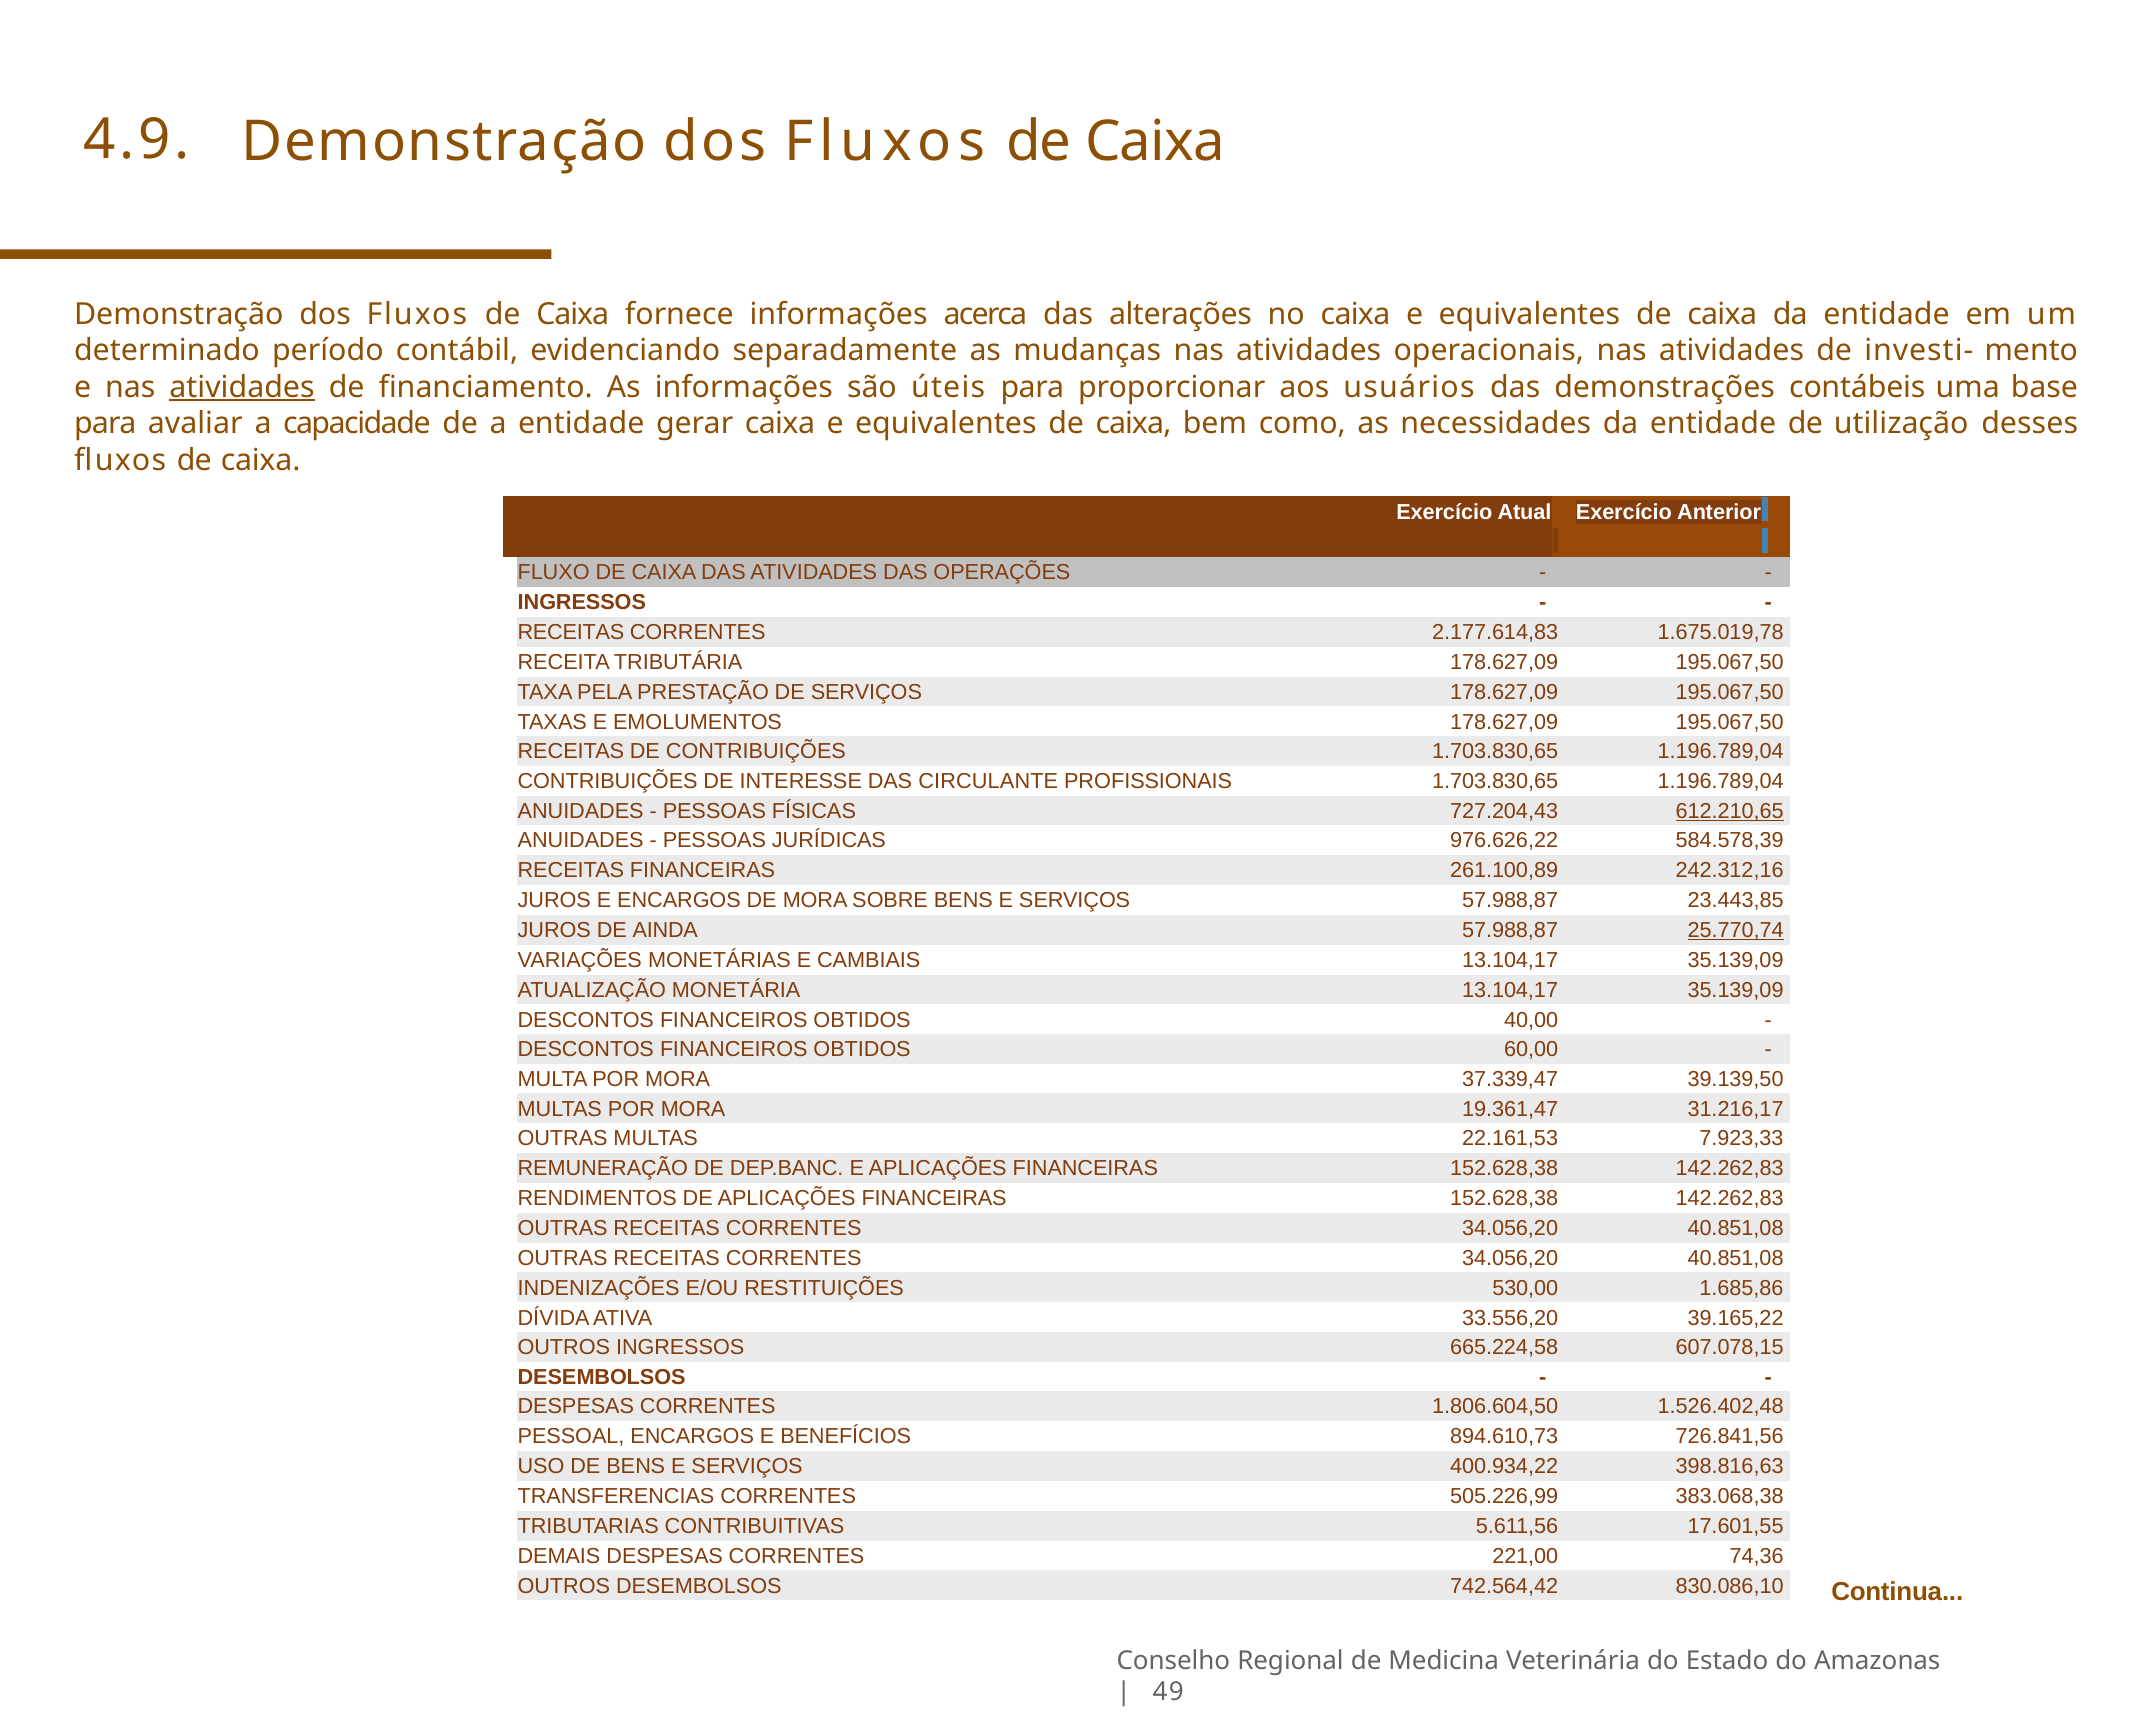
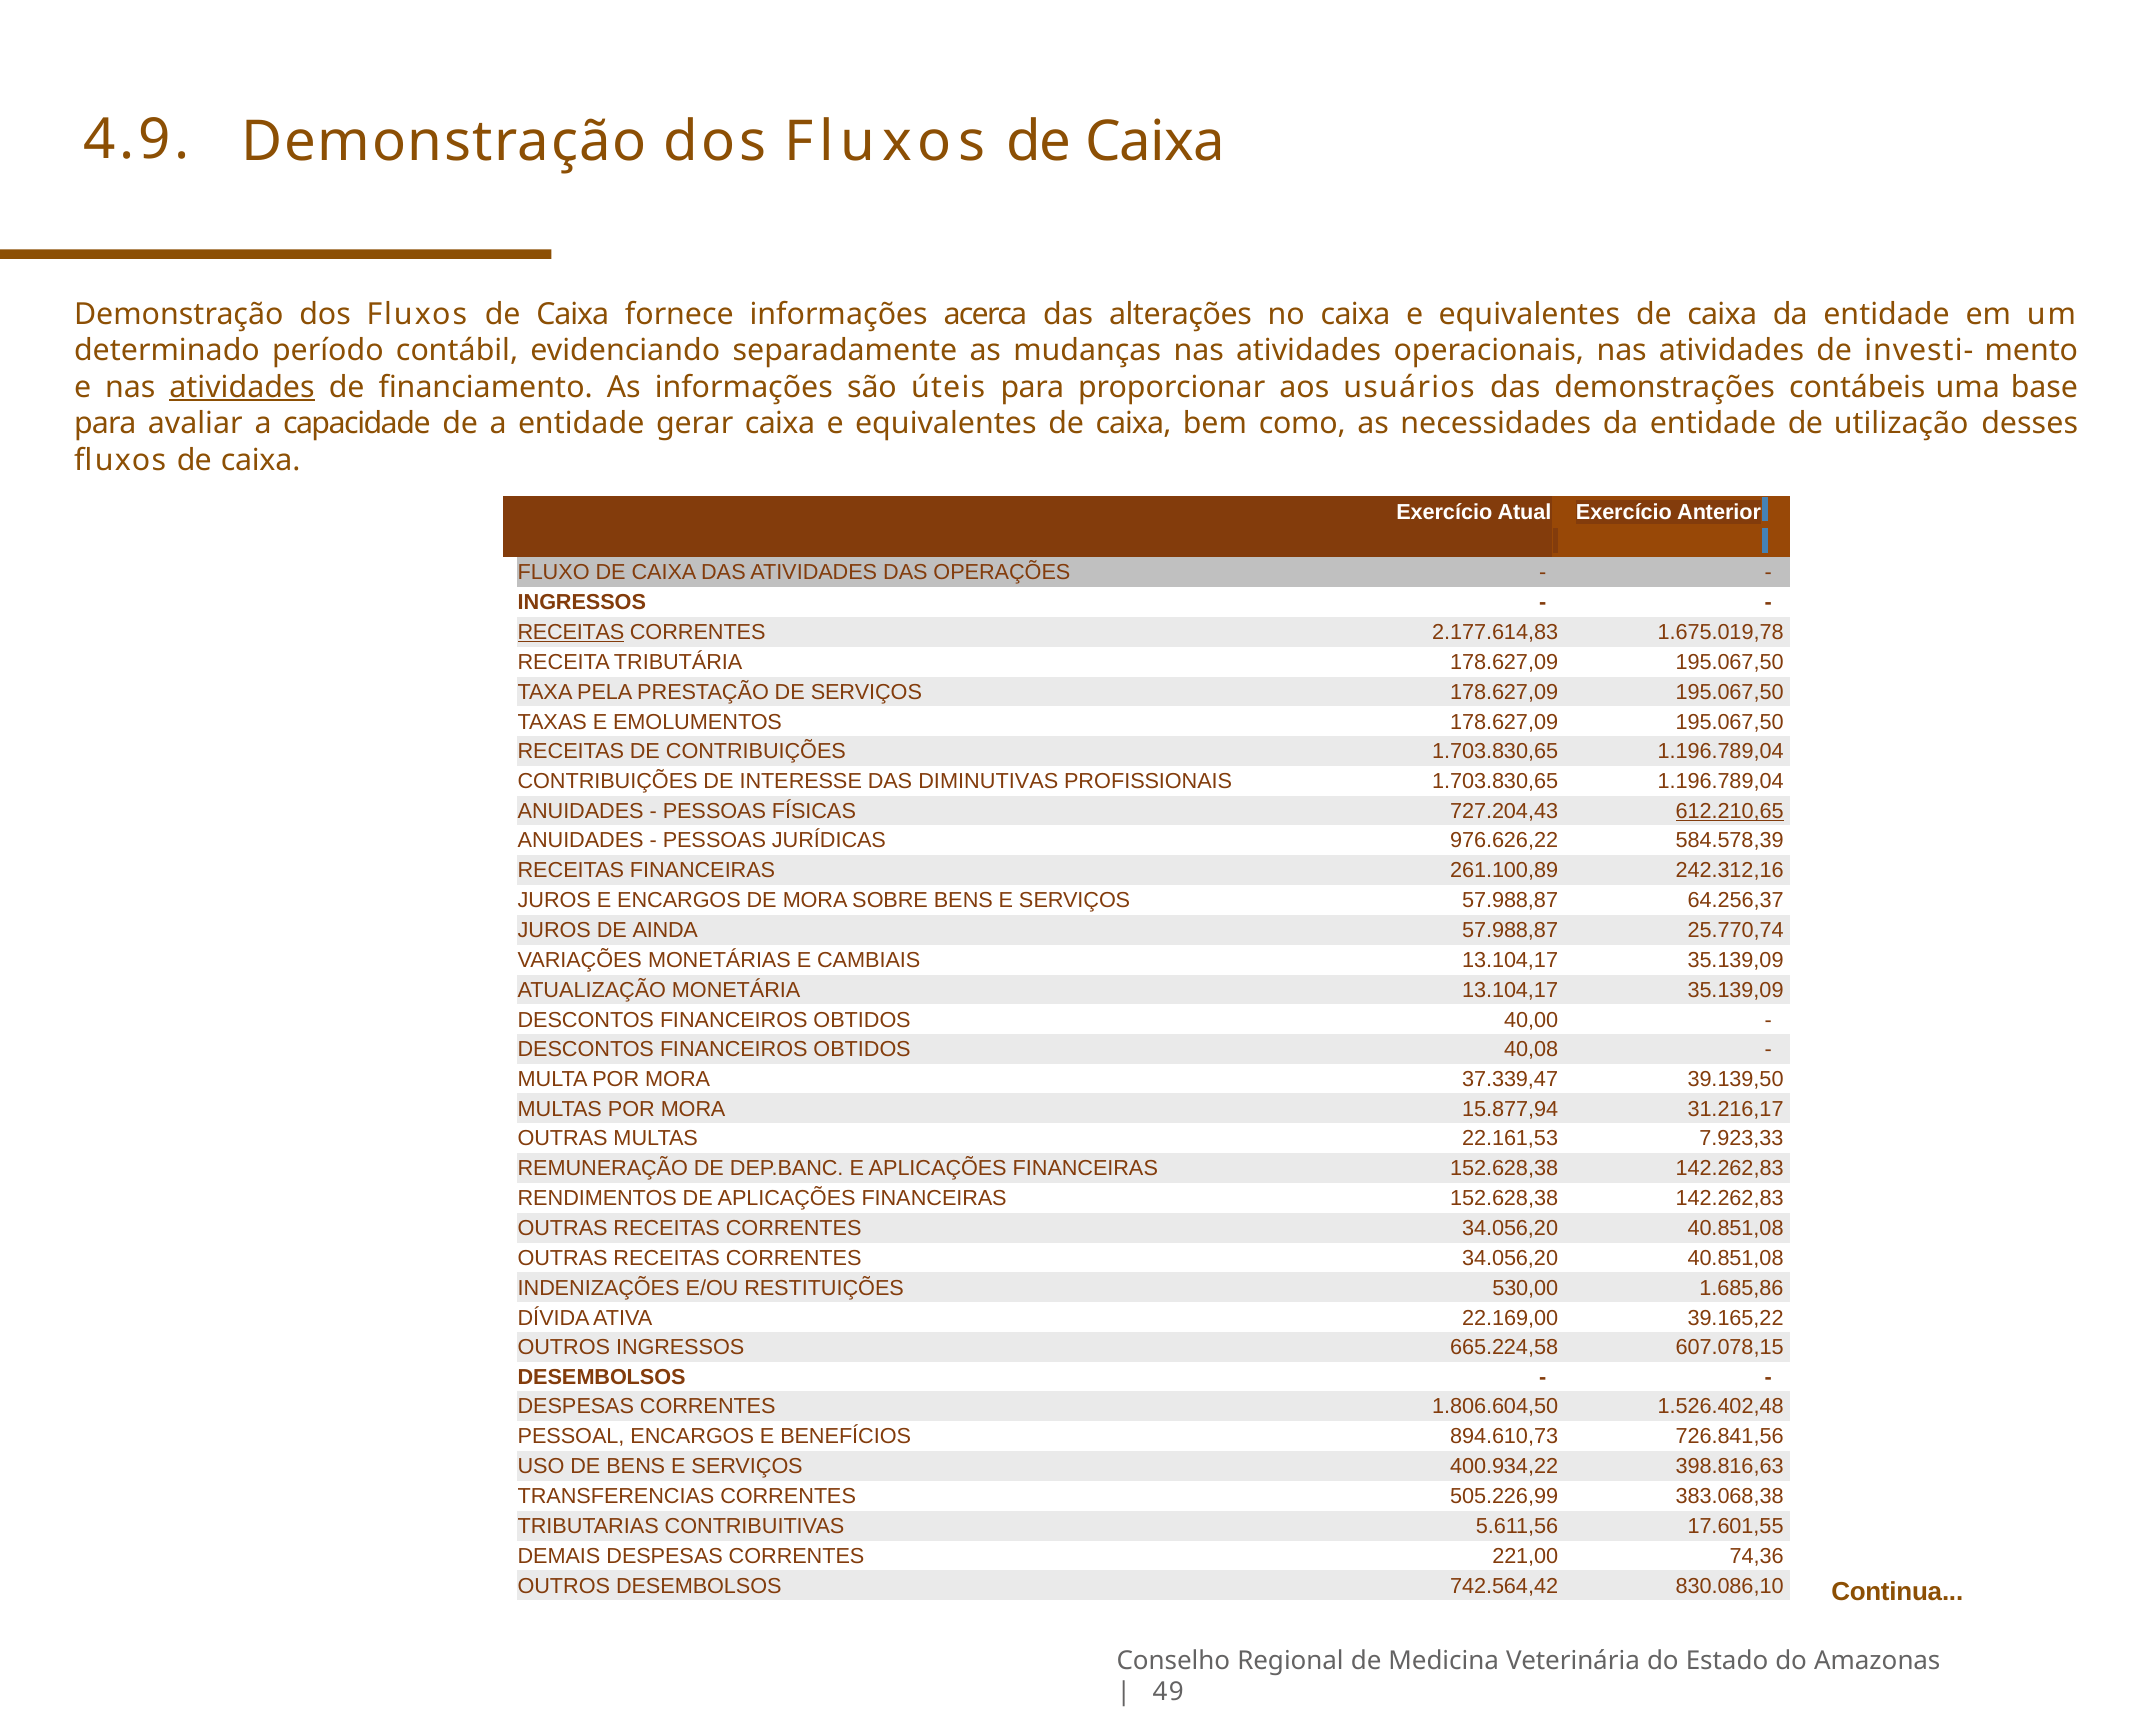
RECEITAS underline: none -> present (571, 632)
CIRCULANTE: CIRCULANTE -> DIMINUTIVAS (988, 782)
23.443,85: 23.443,85 -> 64.256,37 (1736, 900)
25.770,74 underline: present -> none (1736, 930)
60,00: 60,00 -> 40,08 (1531, 1050)
19.361,47: 19.361,47 -> 15.877,94 (1510, 1109)
33.556,20: 33.556,20 -> 22.169,00 (1510, 1318)
